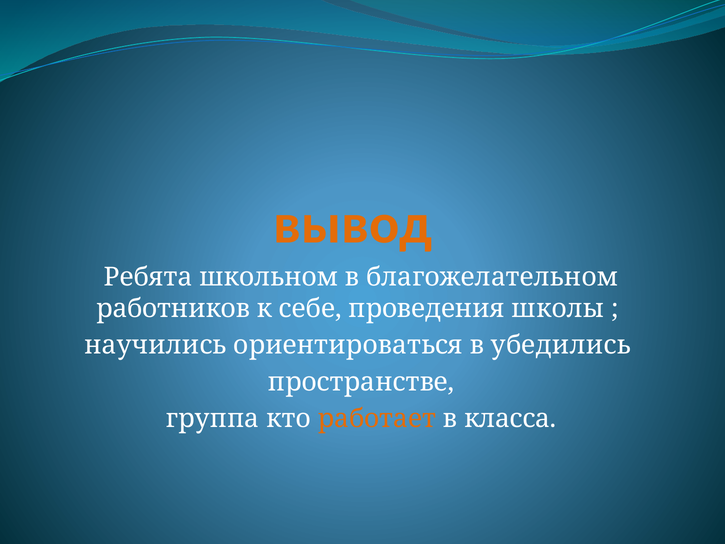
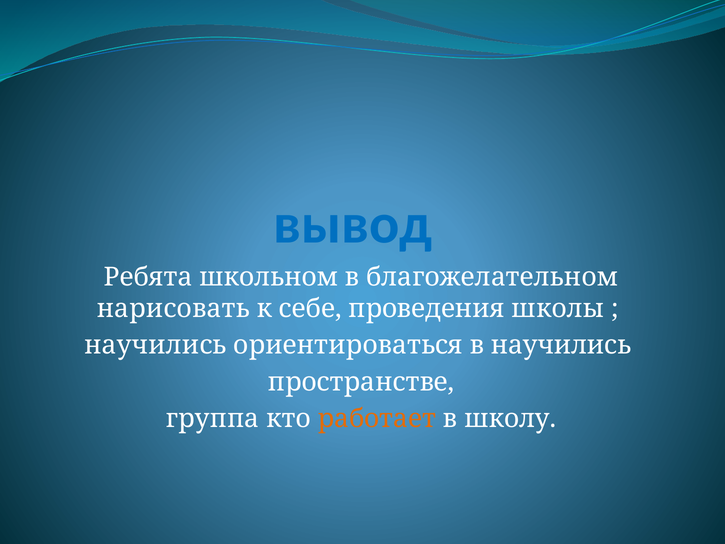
вывод colour: orange -> blue (353, 224)
работников: работников -> нарисовать (173, 308)
в убедились: убедились -> научились (561, 345)
класса: класса -> школу (510, 418)
